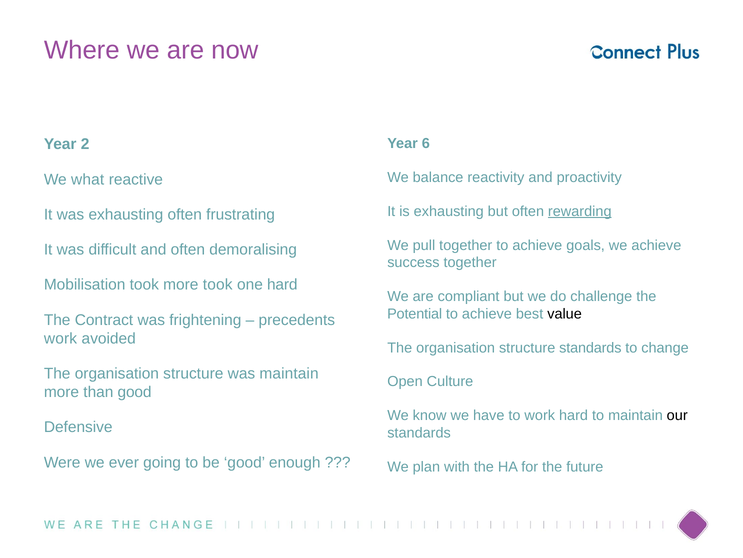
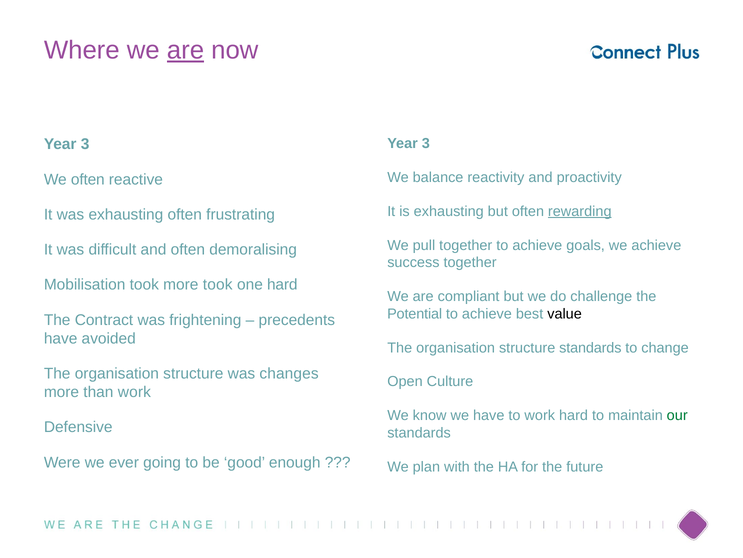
are underline: none -> present (185, 50)
6: 6 -> 3 (426, 143)
2: 2 -> 3 (85, 144)
We what: what -> often (88, 179)
work: work -> have (61, 338)
was maintain: maintain -> changes (289, 373)
than good: good -> work (134, 392)
our colour: black -> green (677, 415)
